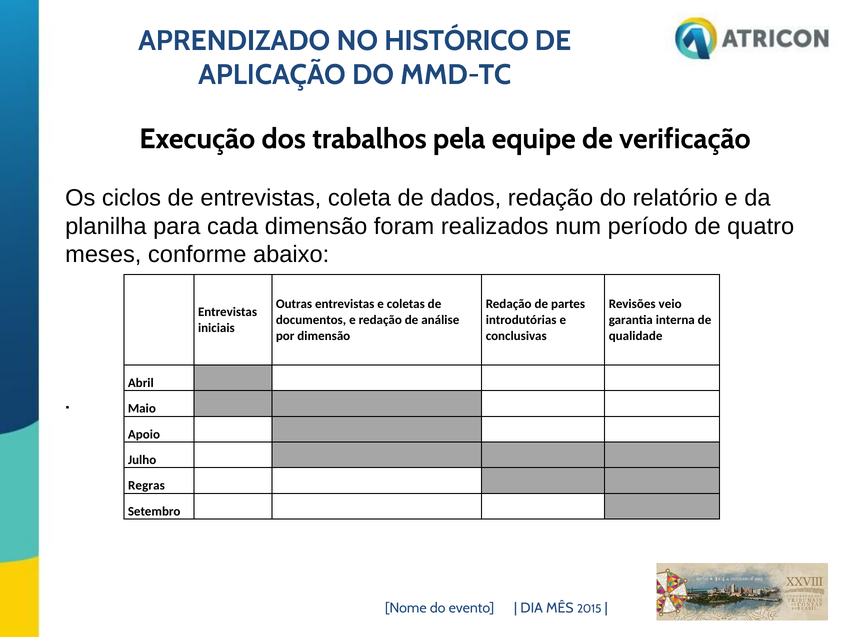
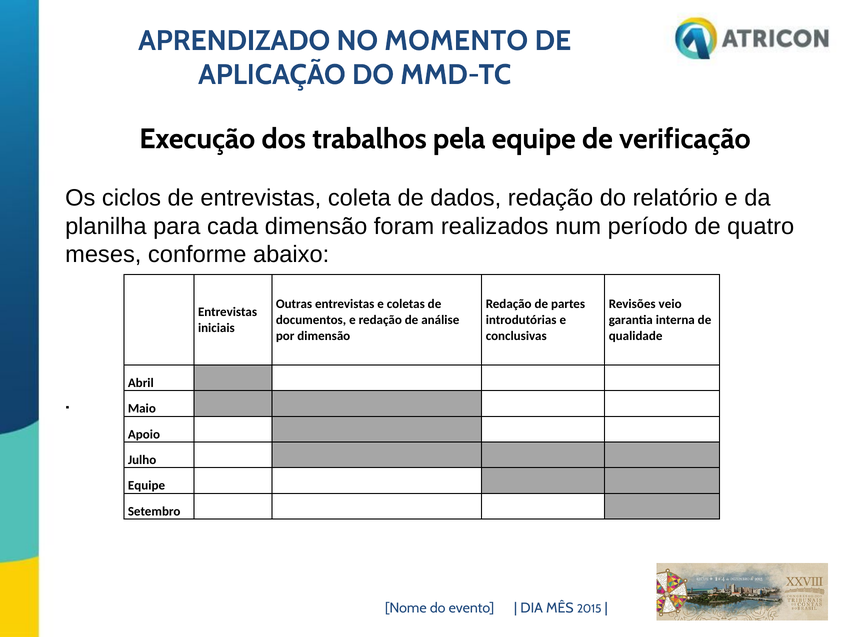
HISTÓRICO: HISTÓRICO -> MOMENTO (456, 41)
Regras: Regras -> Equipe (147, 486)
